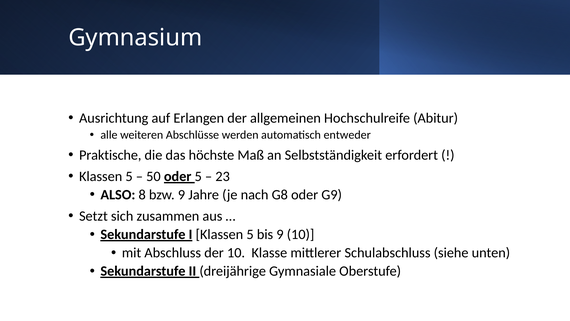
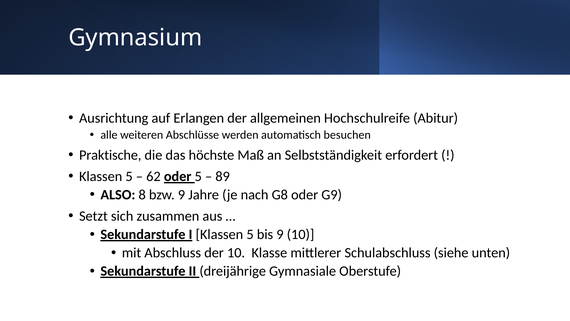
entweder: entweder -> besuchen (347, 135)
50: 50 -> 62 (153, 176)
23: 23 -> 89 (223, 176)
